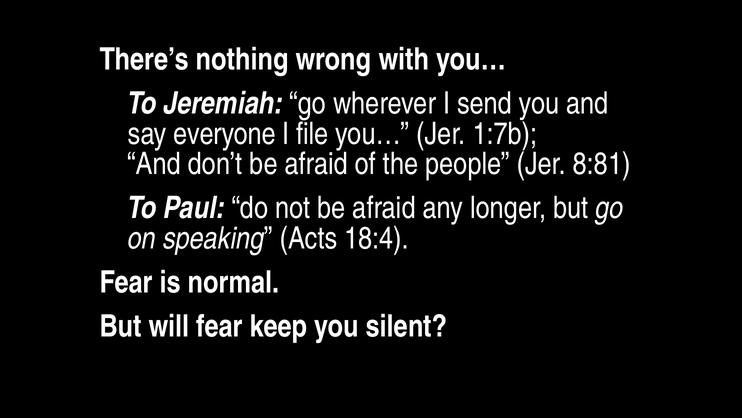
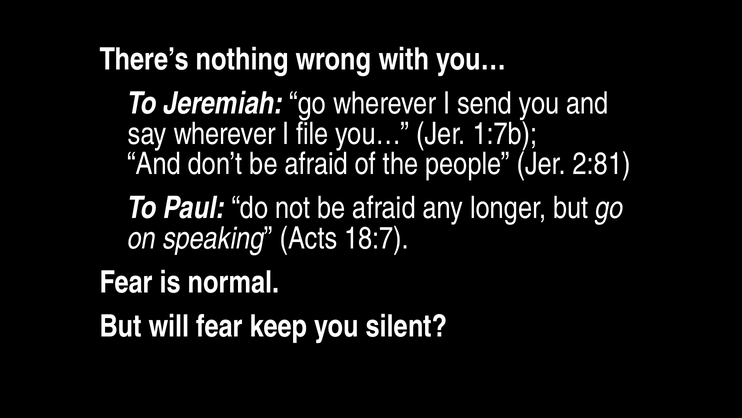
say everyone: everyone -> wherever (225, 134)
8:81: 8:81 -> 2:81 (602, 164)
18:4: 18:4 -> 18:7 (377, 238)
